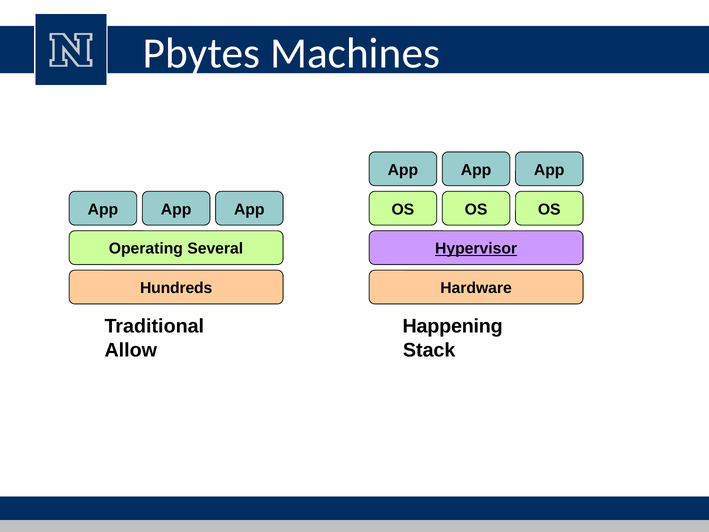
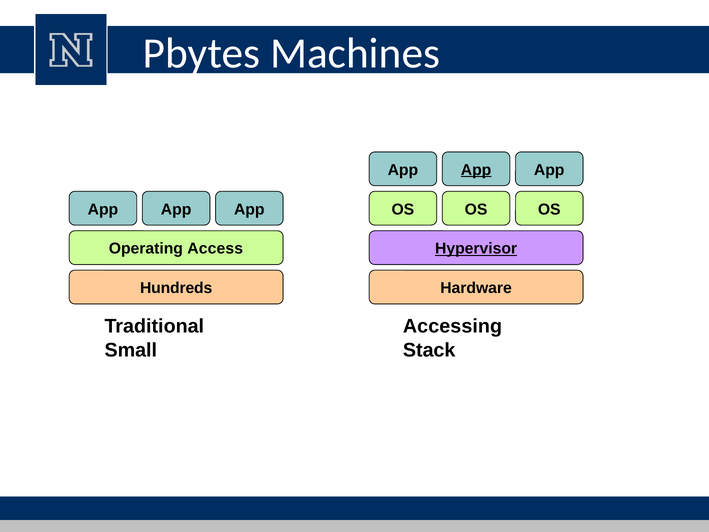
App underline: none -> present (476, 170)
Several: Several -> Access (215, 249)
Happening: Happening -> Accessing (452, 326)
Allow: Allow -> Small (131, 350)
